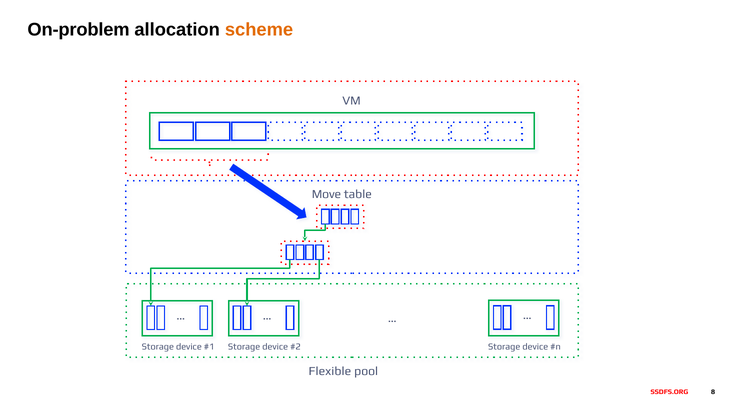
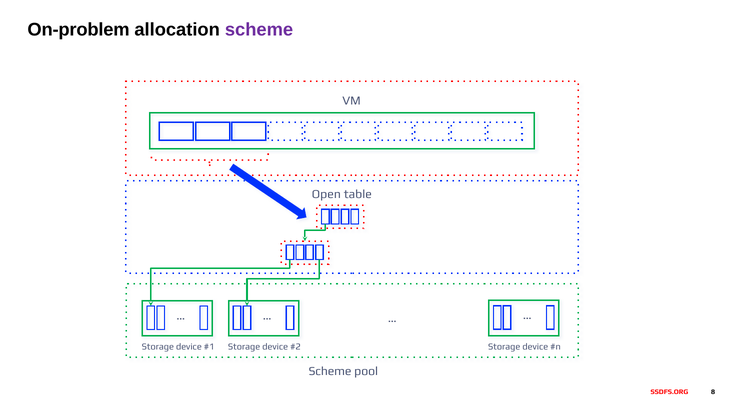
scheme colour: orange -> purple (259, 30)
Move: Move -> Open (326, 195)
Flexible: Flexible -> Scheme (330, 372)
